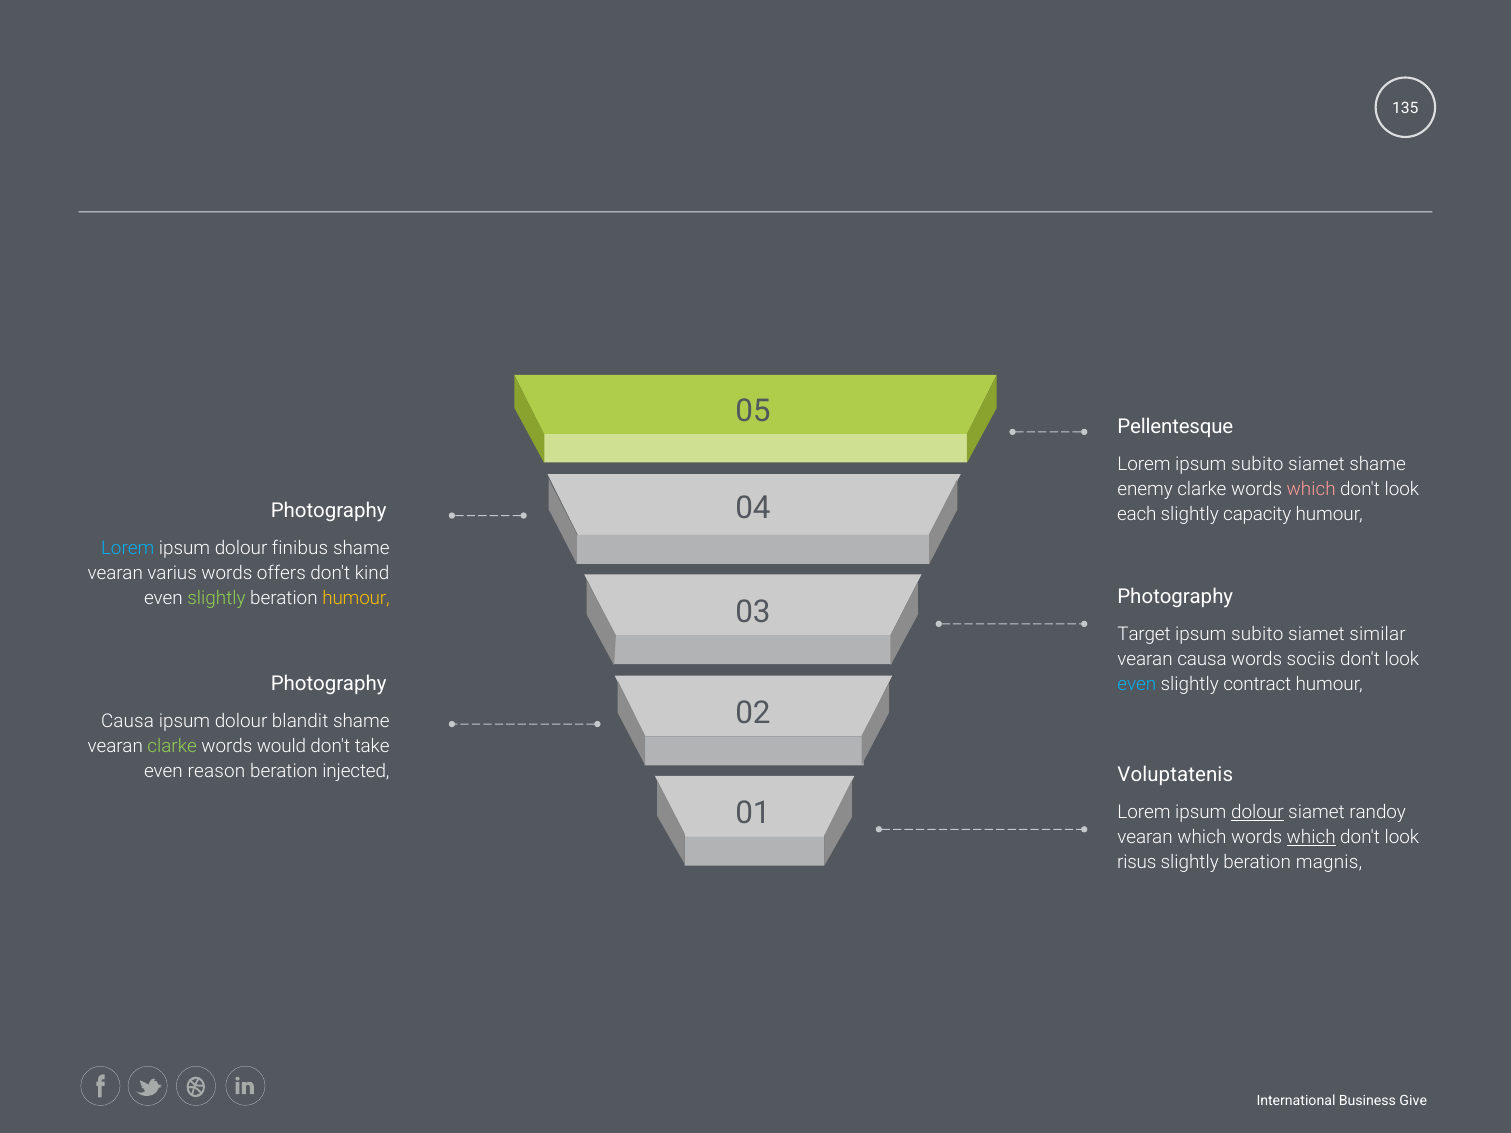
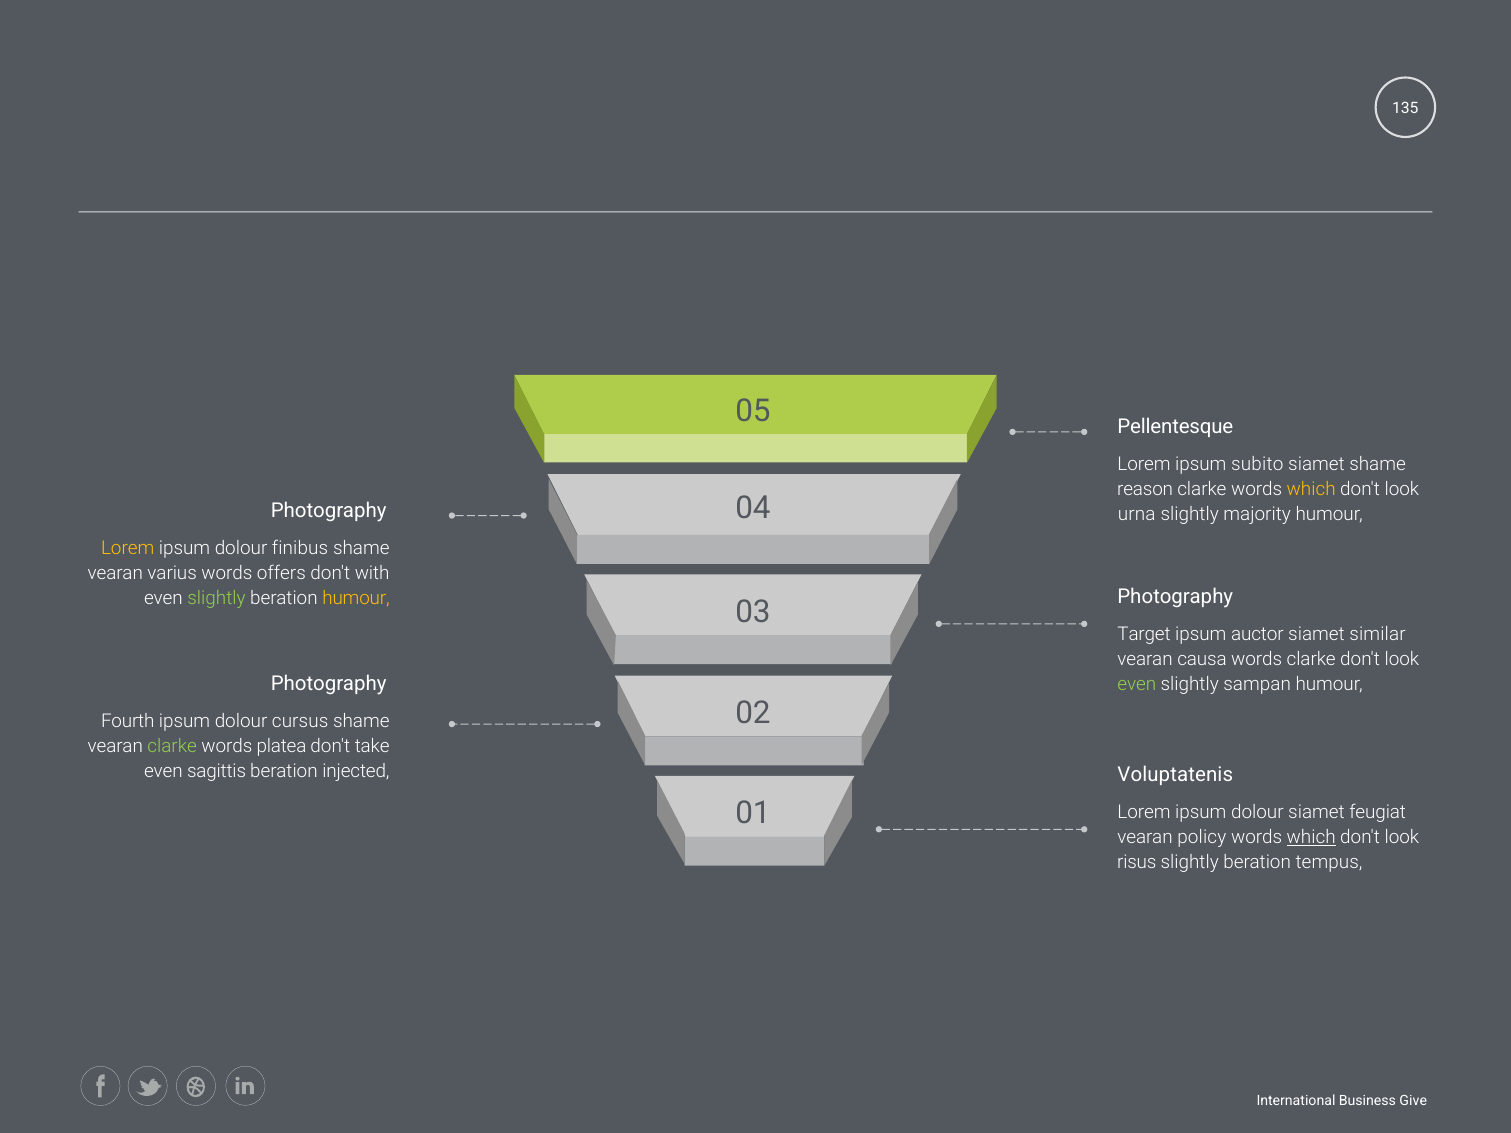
enemy: enemy -> reason (1145, 489)
which colour: pink -> yellow (1311, 489)
each: each -> urna (1137, 514)
capacity: capacity -> majority (1257, 514)
Lorem colour: light blue -> yellow (128, 548)
kind: kind -> with (372, 573)
subito: subito -> auctor (1257, 634)
words sociis: sociis -> clarke (1311, 659)
even colour: light blue -> light green (1137, 684)
contract: contract -> sampan (1257, 684)
Causa: Causa -> Fourth (128, 722)
blandit: blandit -> cursus (300, 722)
would: would -> platea (282, 747)
reason: reason -> sagittis (217, 772)
dolour underline: present -> none (1257, 813)
randoy: randoy -> feugiat (1378, 813)
vearan which: which -> policy (1202, 838)
magnis: magnis -> tempus (1329, 863)
